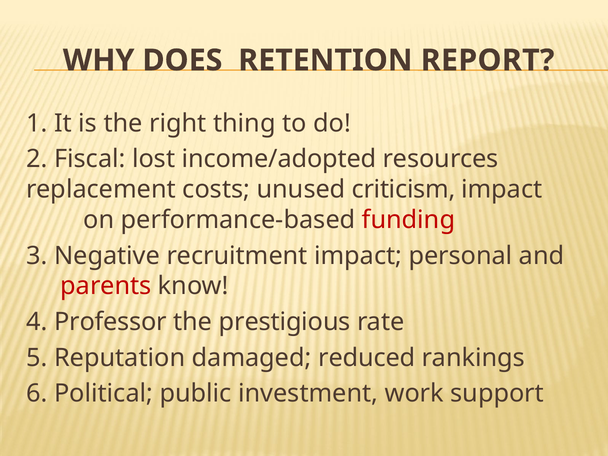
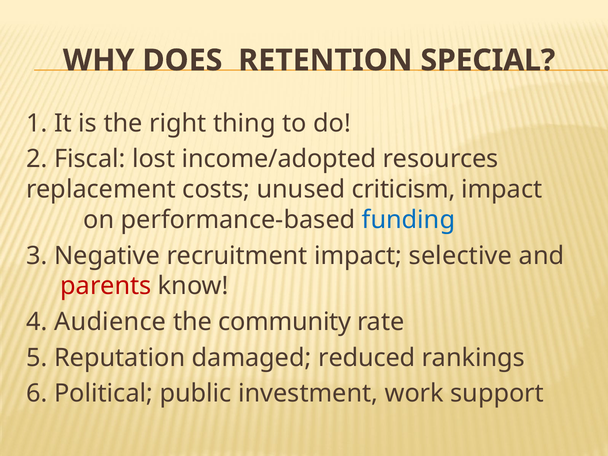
REPORT: REPORT -> SPECIAL (488, 60)
funding colour: red -> blue (409, 220)
personal: personal -> selective (460, 256)
Professor: Professor -> Audience (110, 322)
prestigious: prestigious -> community (285, 322)
